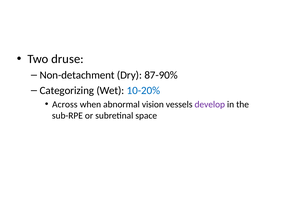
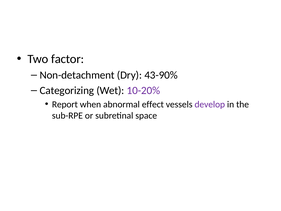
druse: druse -> factor (68, 59)
87-90%: 87-90% -> 43-90% (161, 75)
10-20% colour: blue -> purple (143, 90)
Across: Across -> Report (65, 104)
vision: vision -> effect (153, 104)
